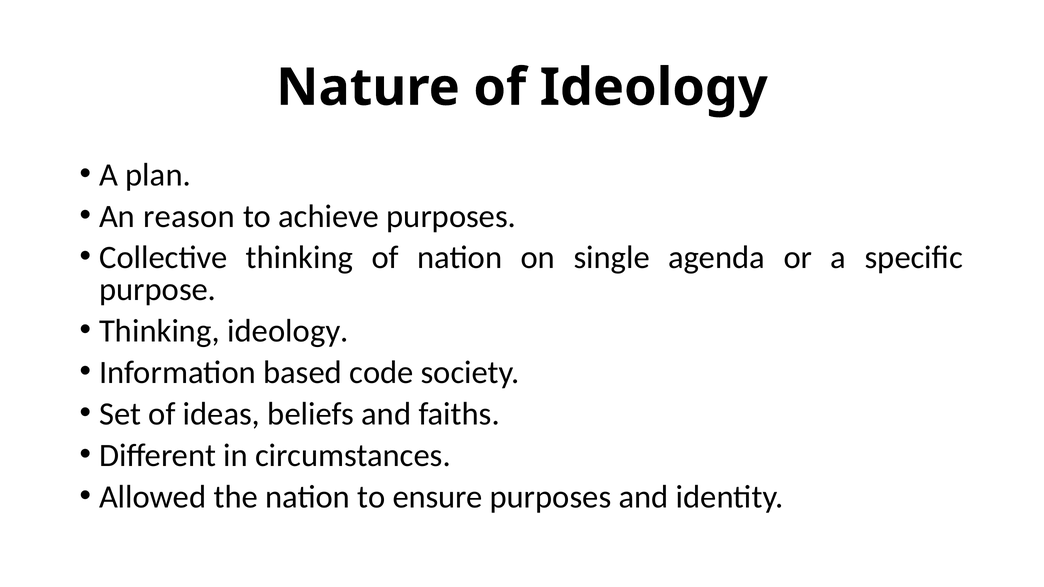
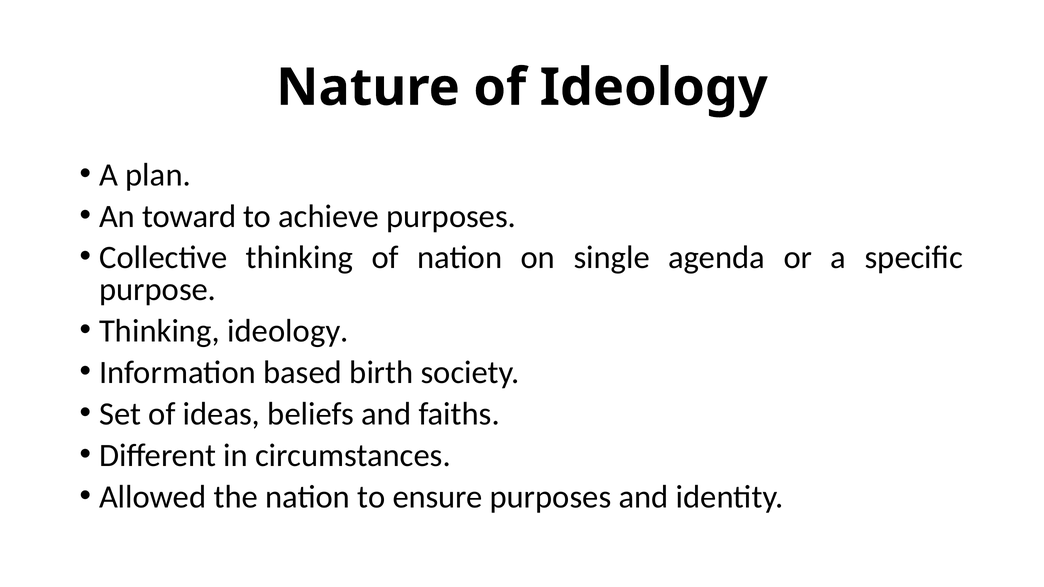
reason: reason -> toward (189, 216)
code: code -> birth (381, 373)
